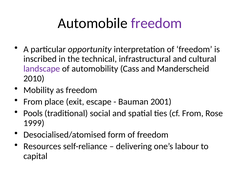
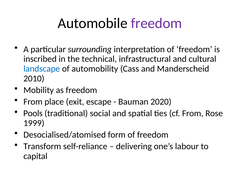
opportunity: opportunity -> surrounding (90, 49)
landscape colour: purple -> blue (42, 69)
2001: 2001 -> 2020 (161, 102)
Resources: Resources -> Transform (42, 146)
